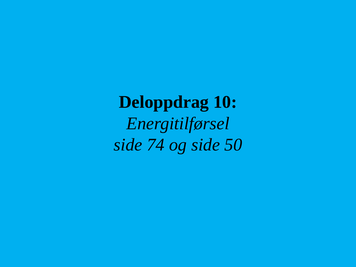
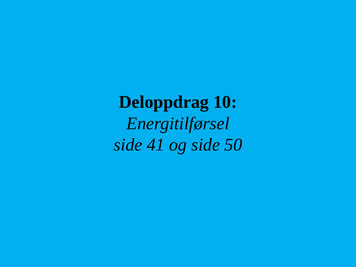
74: 74 -> 41 (156, 145)
